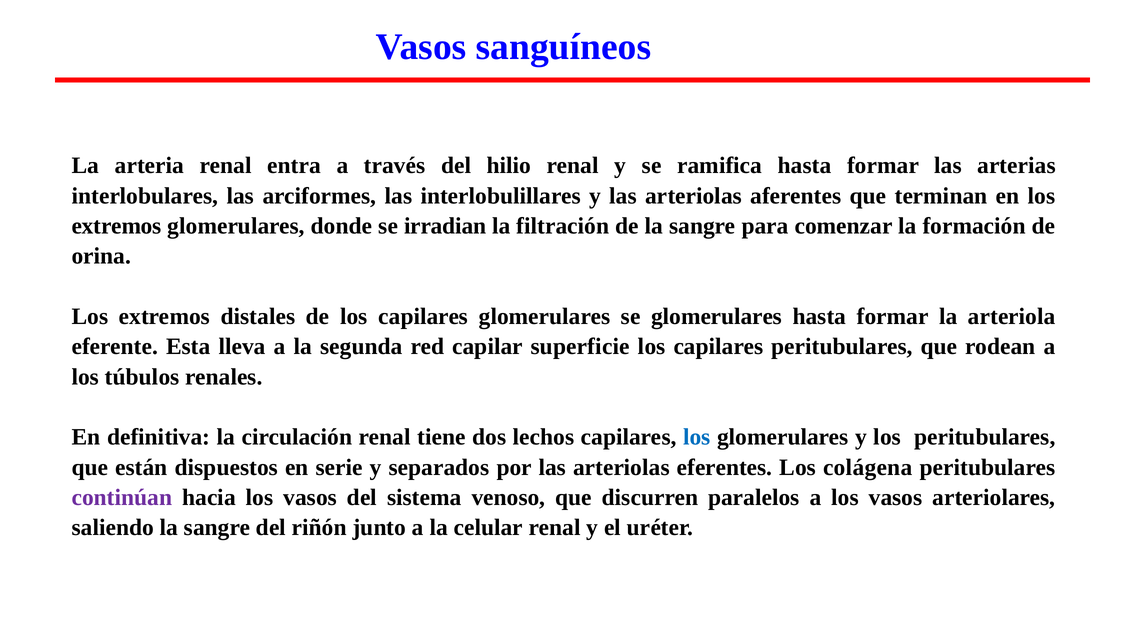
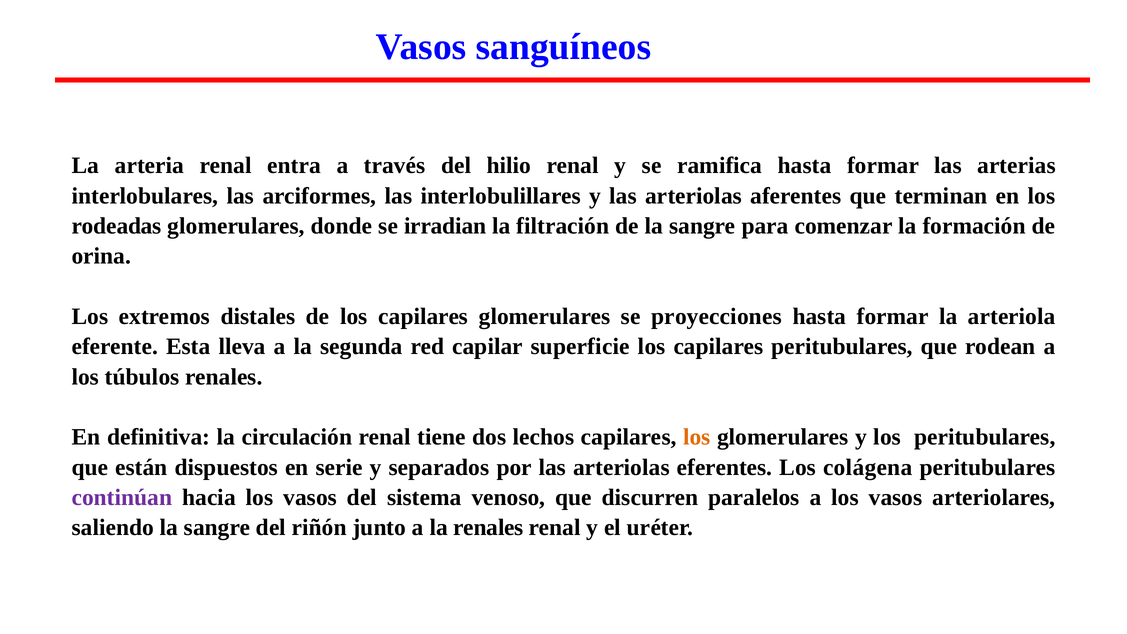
extremos: extremos -> rodeadas (117, 226)
se glomerulares: glomerulares -> proyecciones (717, 316)
los colour: blue -> orange (697, 437)
la celular: celular -> renales (488, 528)
